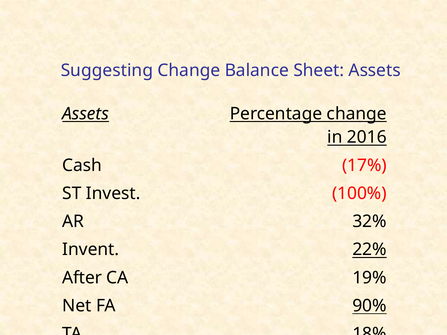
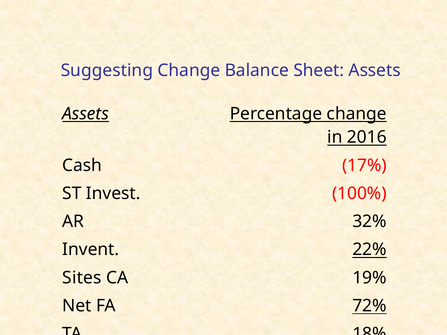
After: After -> Sites (82, 278)
90%: 90% -> 72% (370, 306)
